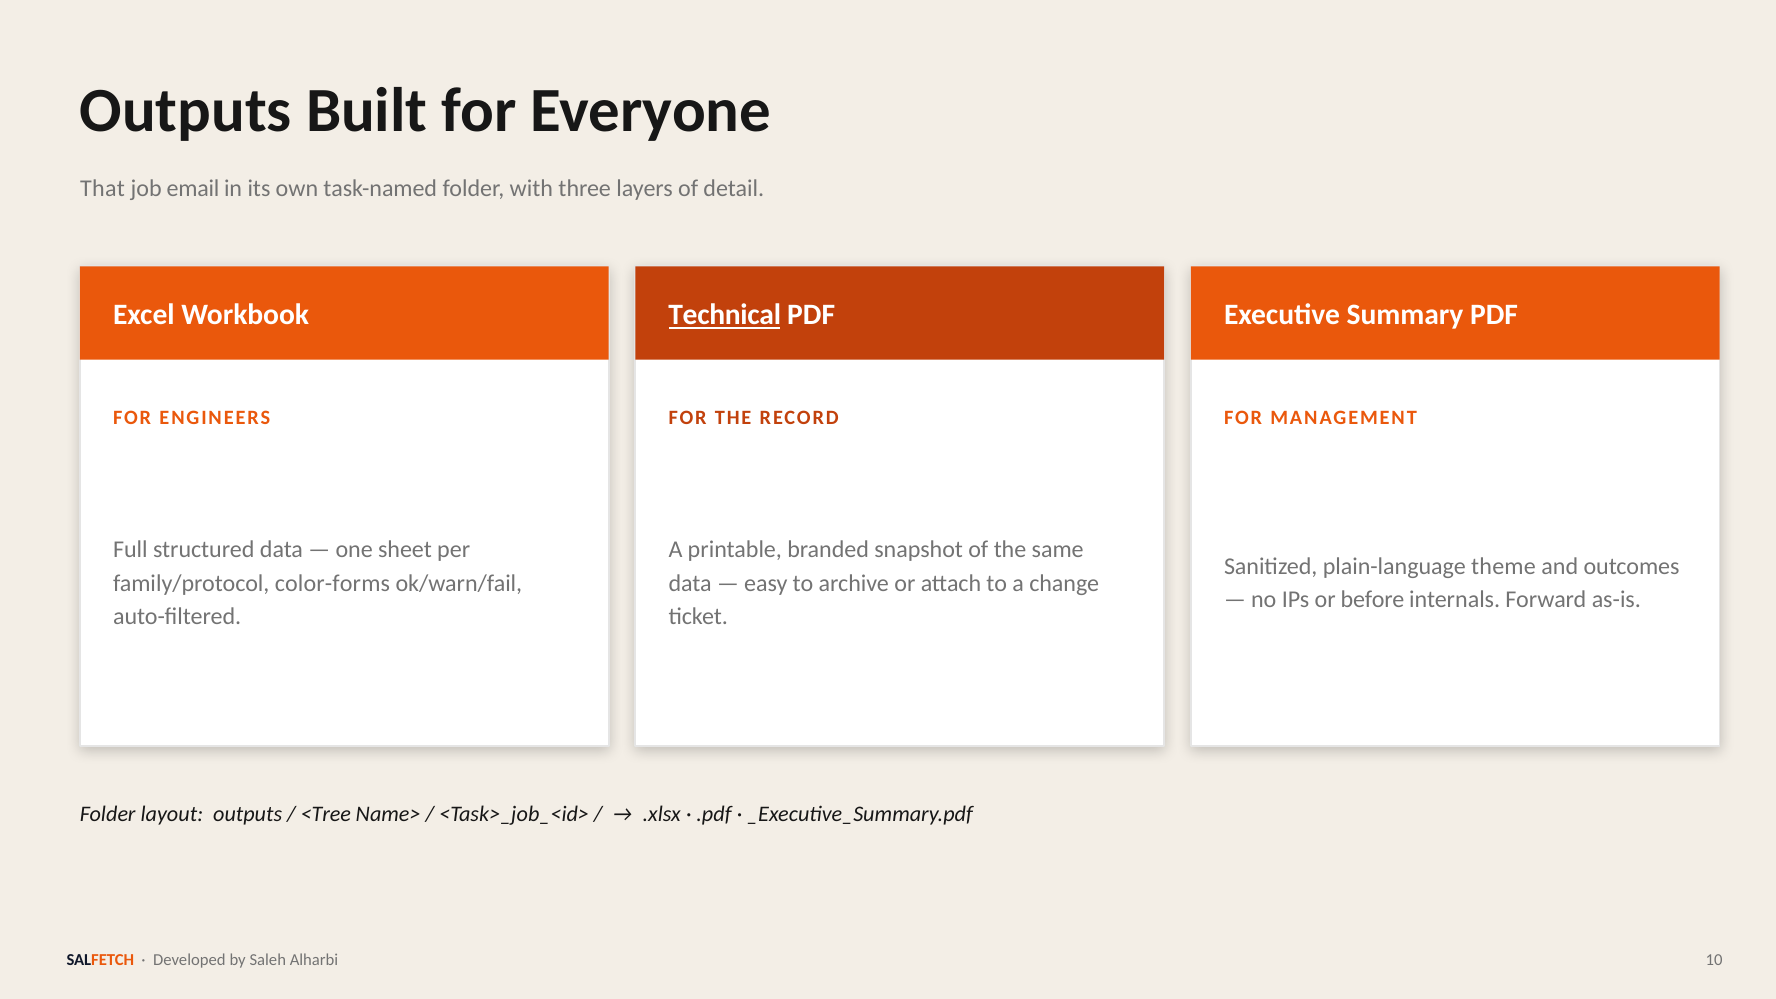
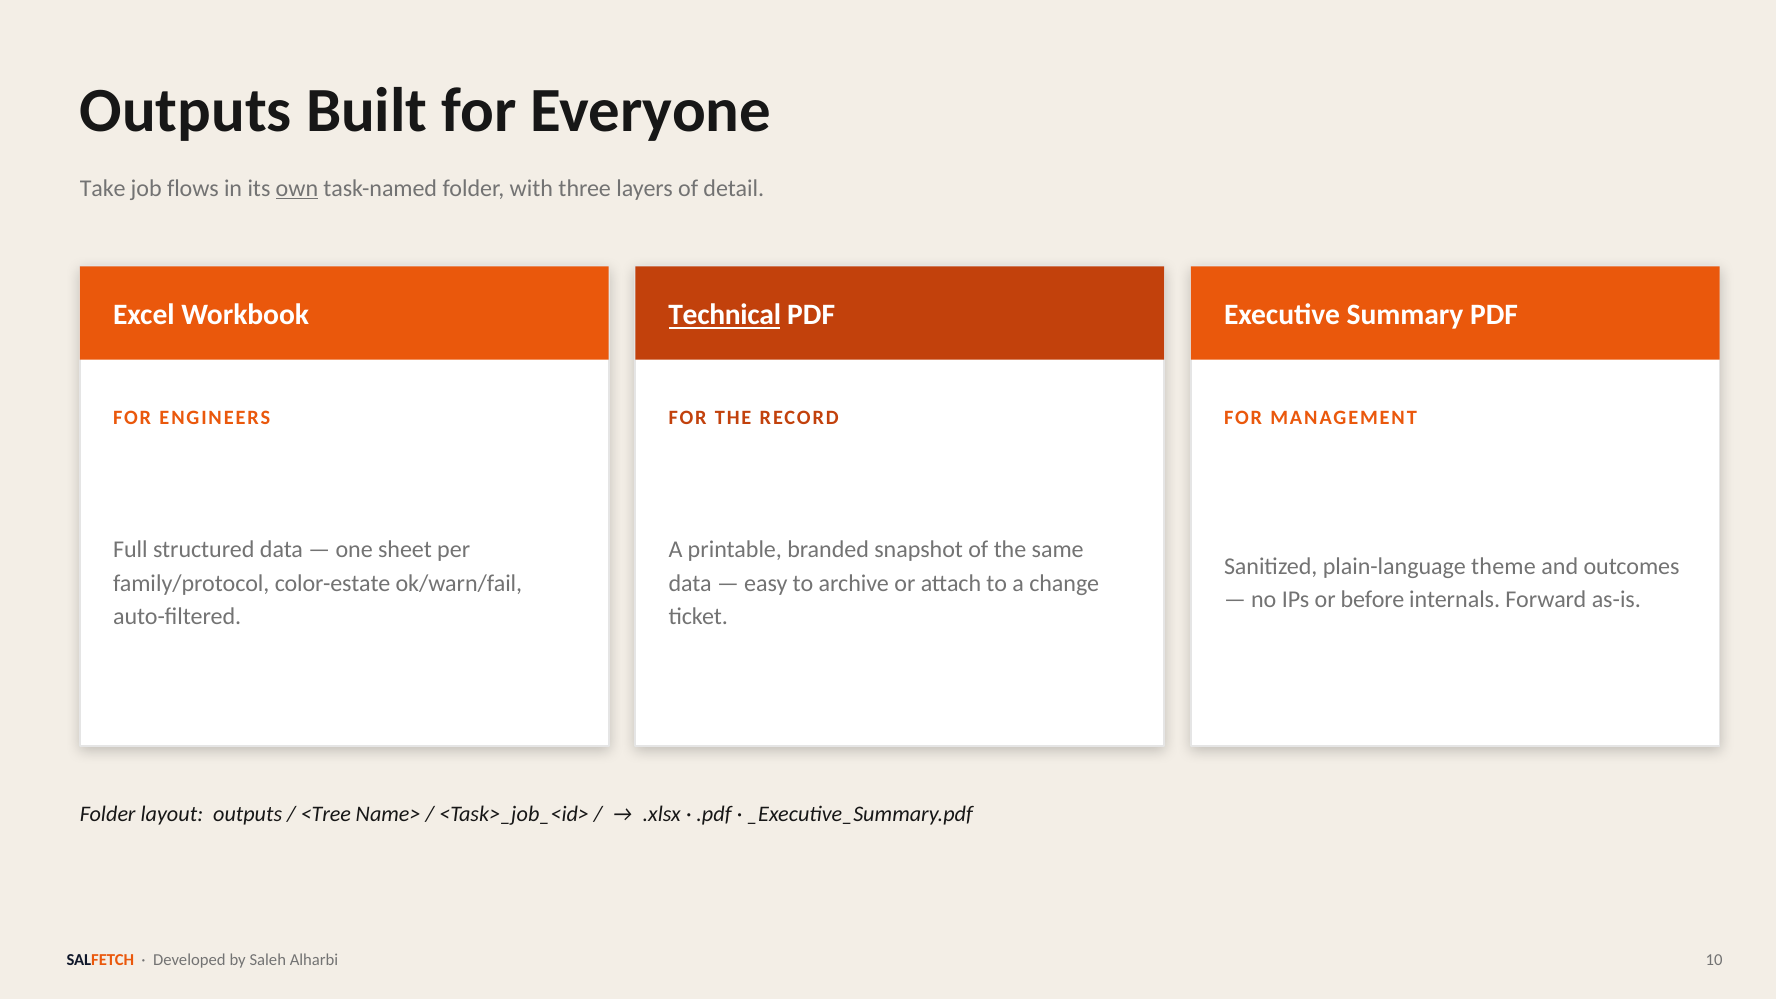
That: That -> Take (103, 188)
email: email -> flows (193, 188)
own underline: none -> present (297, 188)
color-forms: color-forms -> color-estate (333, 583)
